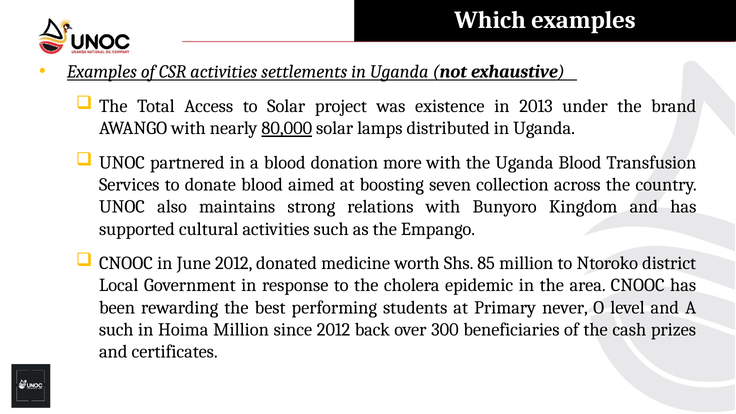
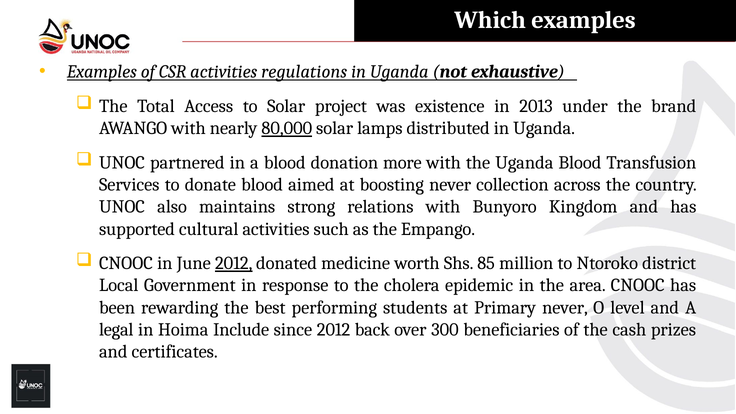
settlements: settlements -> regulations (304, 72)
boosting seven: seven -> never (450, 185)
2012 underline: none -> present (234, 263)
such: such -> legal (116, 330)
Hoima Million: Million -> Include (241, 330)
